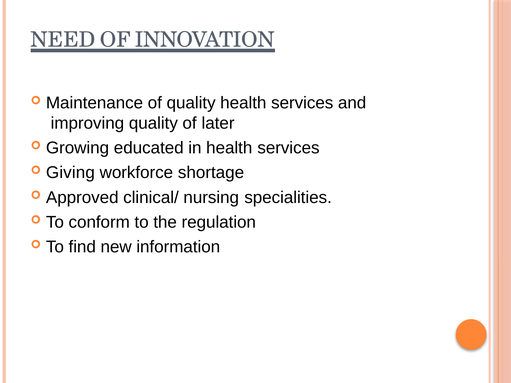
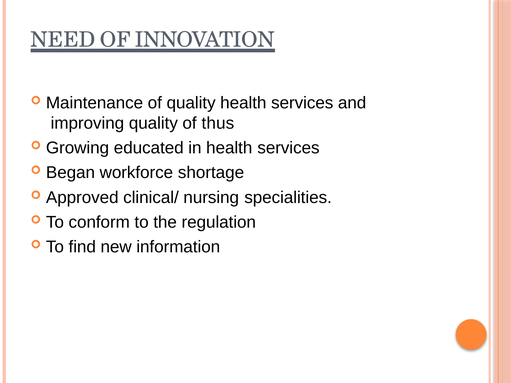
later: later -> thus (218, 123)
Giving: Giving -> Began (71, 173)
